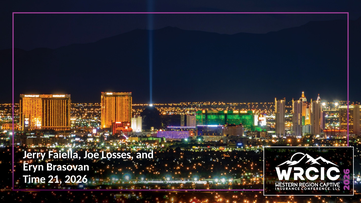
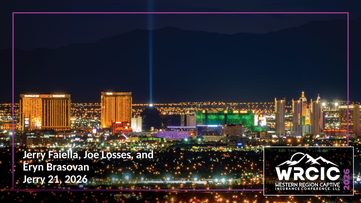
Time: Time -> Jerry (34, 179)
